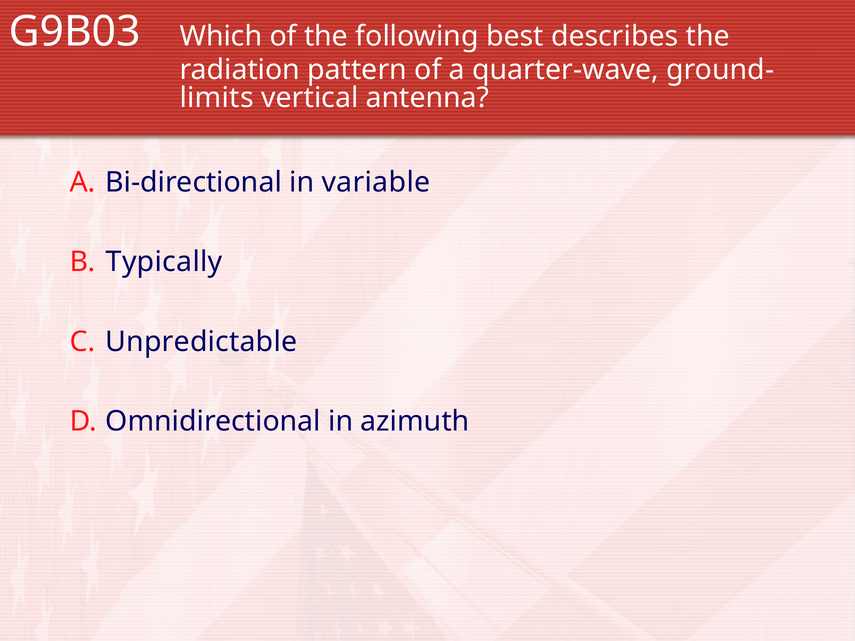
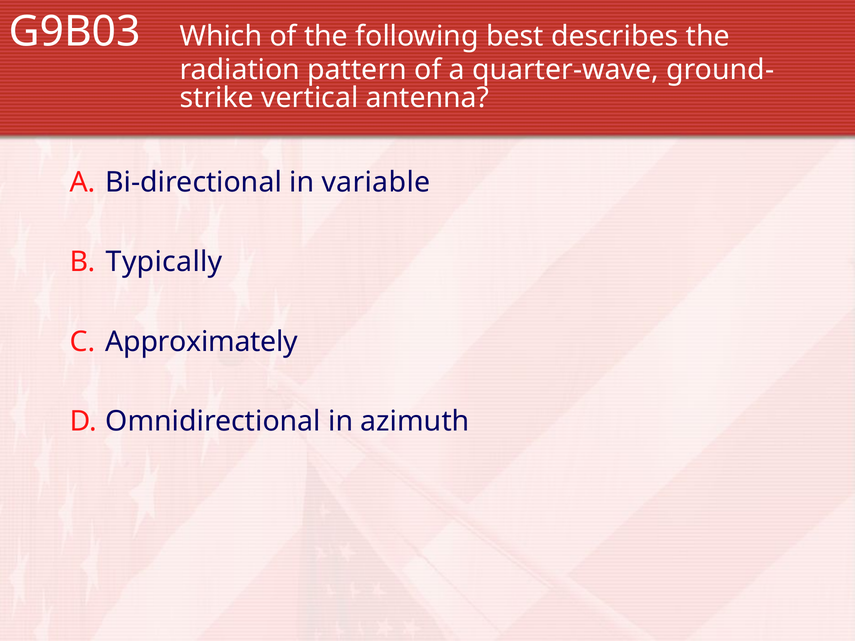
limits: limits -> strike (217, 98)
Unpredictable: Unpredictable -> Approximately (202, 342)
